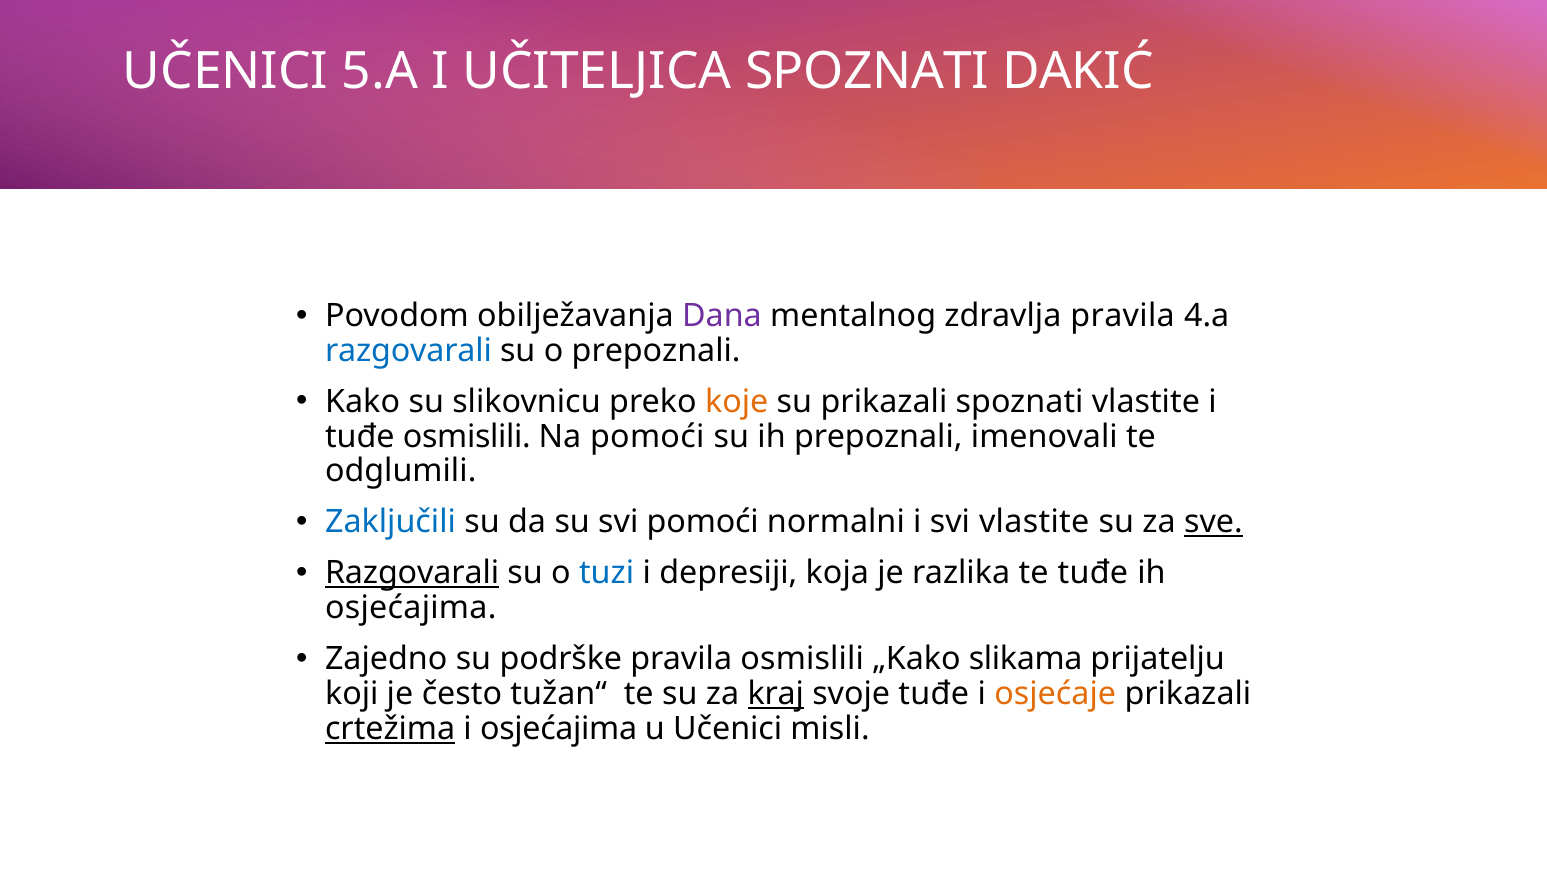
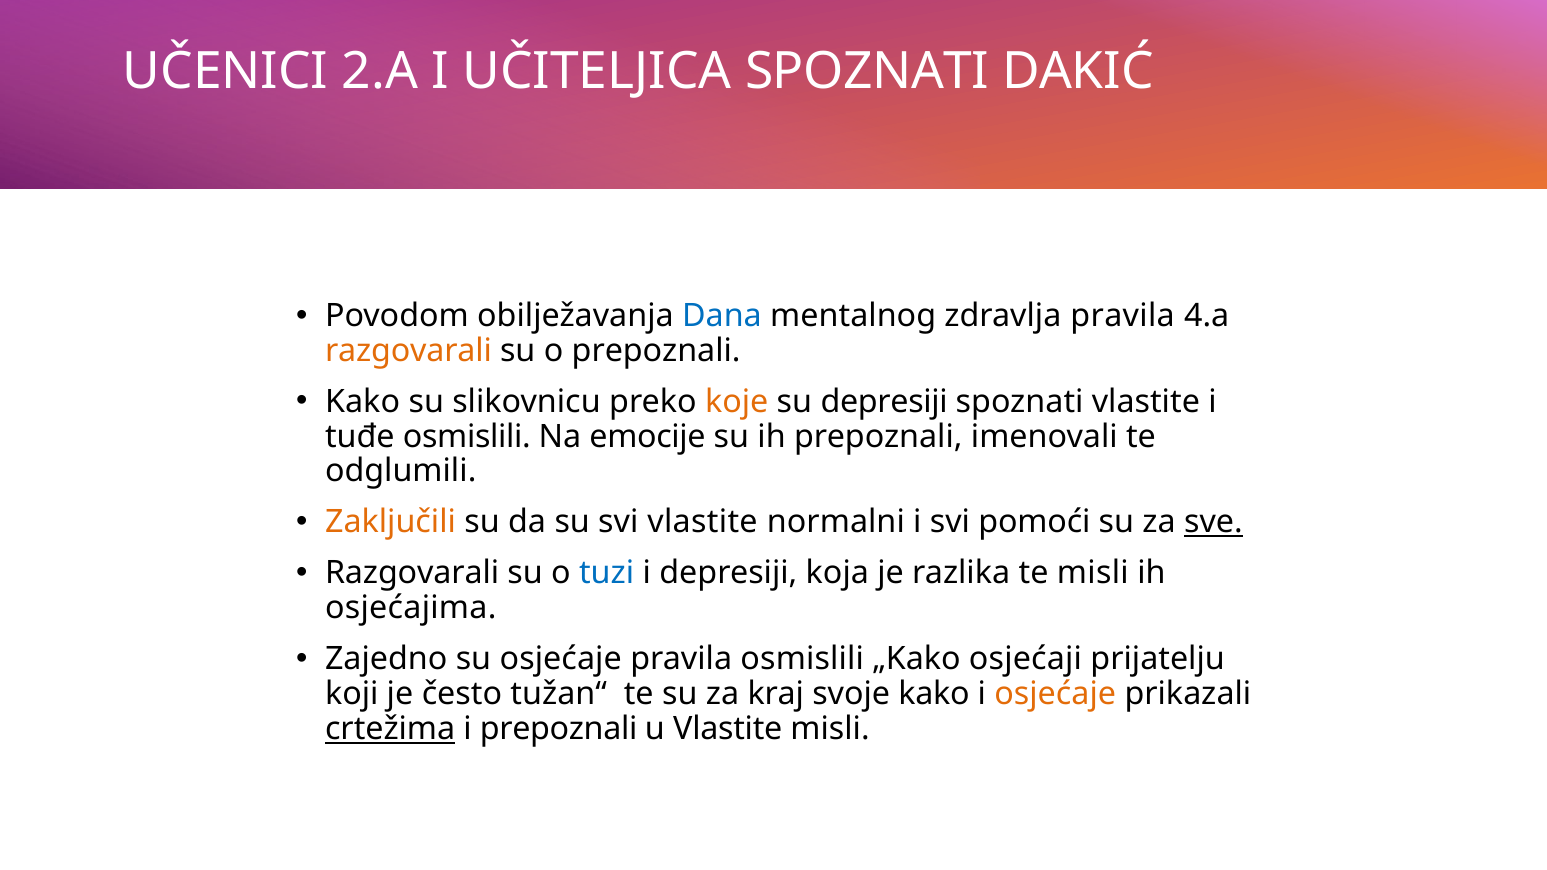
5.A: 5.A -> 2.A (380, 72)
Dana colour: purple -> blue (722, 316)
razgovarali colour: blue -> orange (408, 351)
su prikazali: prikazali -> depresiji (884, 402)
Na pomoći: pomoći -> emocije (648, 437)
Zaključili colour: blue -> orange (391, 522)
svi pomoći: pomoći -> vlastite (703, 522)
svi vlastite: vlastite -> pomoći (1034, 522)
Razgovarali underline: present -> none (412, 573)
te tuđe: tuđe -> misli (1093, 573)
su podrške: podrške -> osjećaje (561, 659)
slikama: slikama -> osjećaji (1025, 659)
kraj underline: present -> none (776, 694)
svoje tuđe: tuđe -> kako (934, 694)
i osjećajima: osjećajima -> prepoznali (559, 729)
u Učenici: Učenici -> Vlastite (728, 729)
